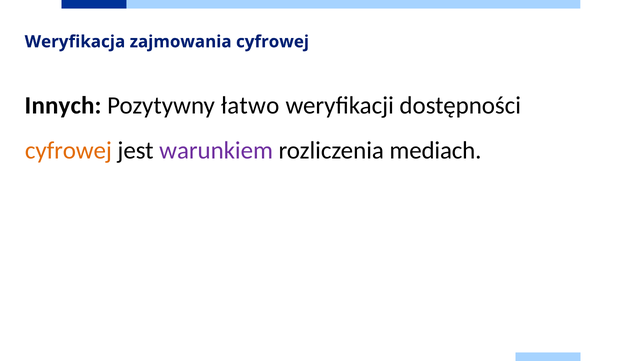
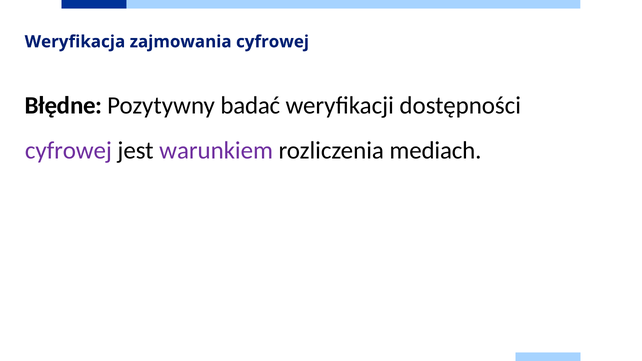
Innych: Innych -> Błędne (63, 105)
łatwo: łatwo -> badać (250, 105)
cyfrowej colour: orange -> purple (68, 150)
